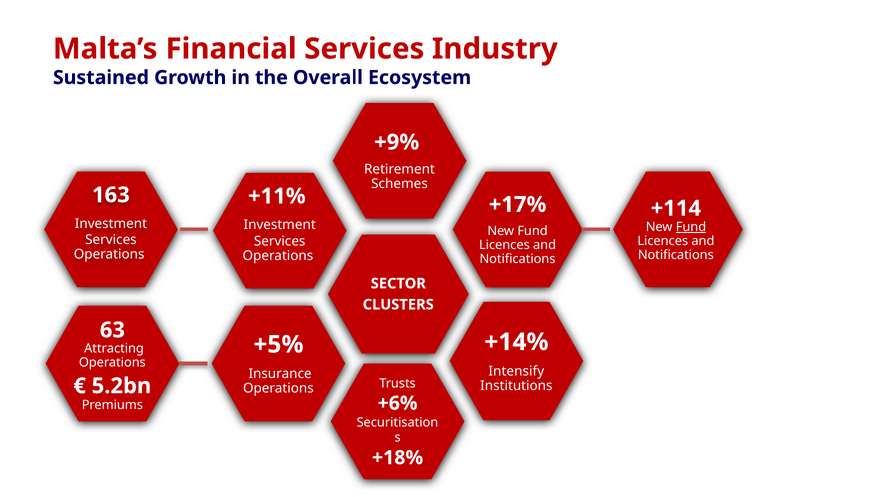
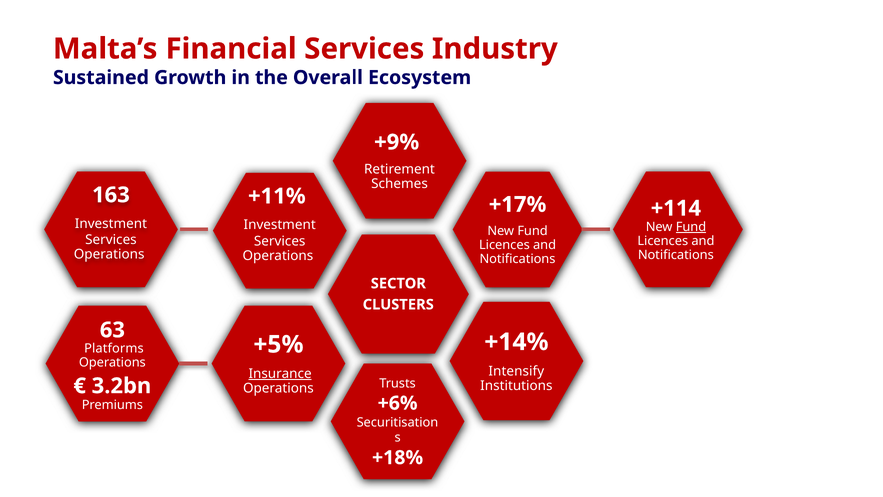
Attracting: Attracting -> Platforms (114, 348)
Insurance underline: none -> present (280, 374)
5.2bn: 5.2bn -> 3.2bn (121, 386)
